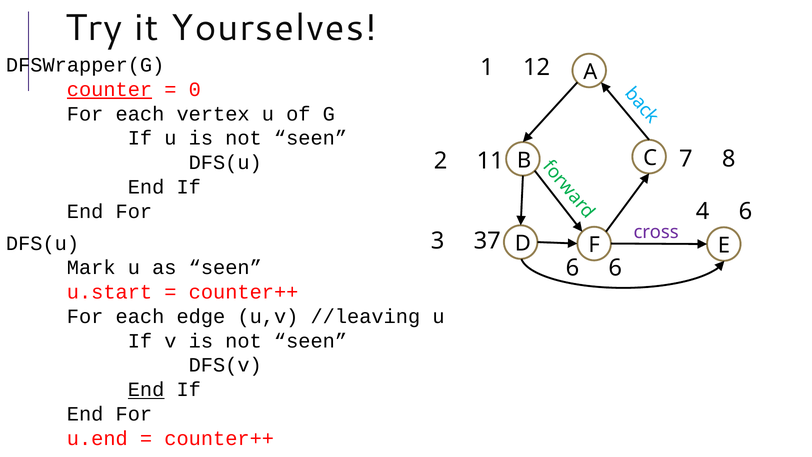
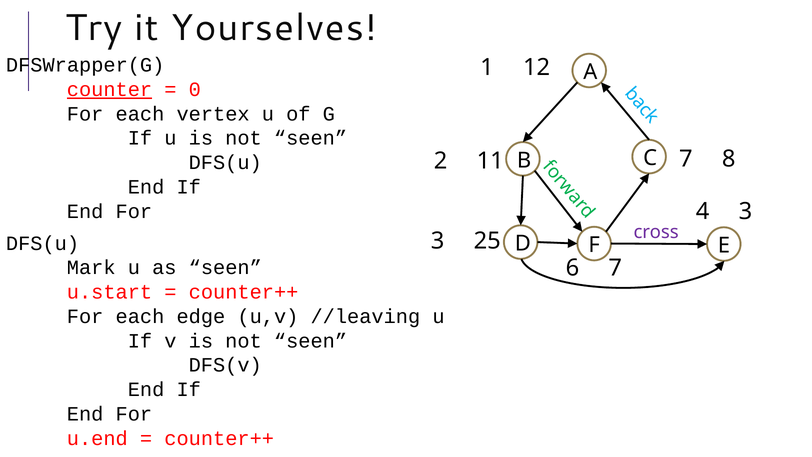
4 6: 6 -> 3 (745, 212)
37: 37 -> 25 (487, 241)
6: 6 -> 7 (615, 268)
End underline: present -> none (146, 389)
